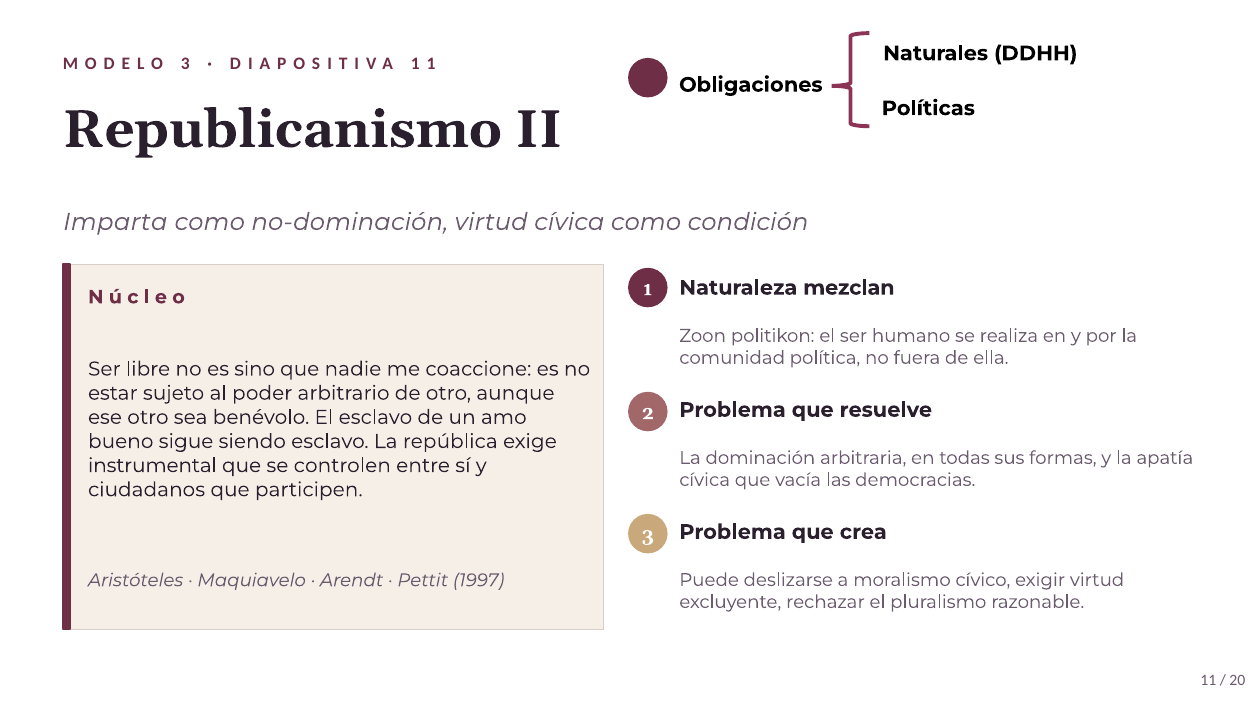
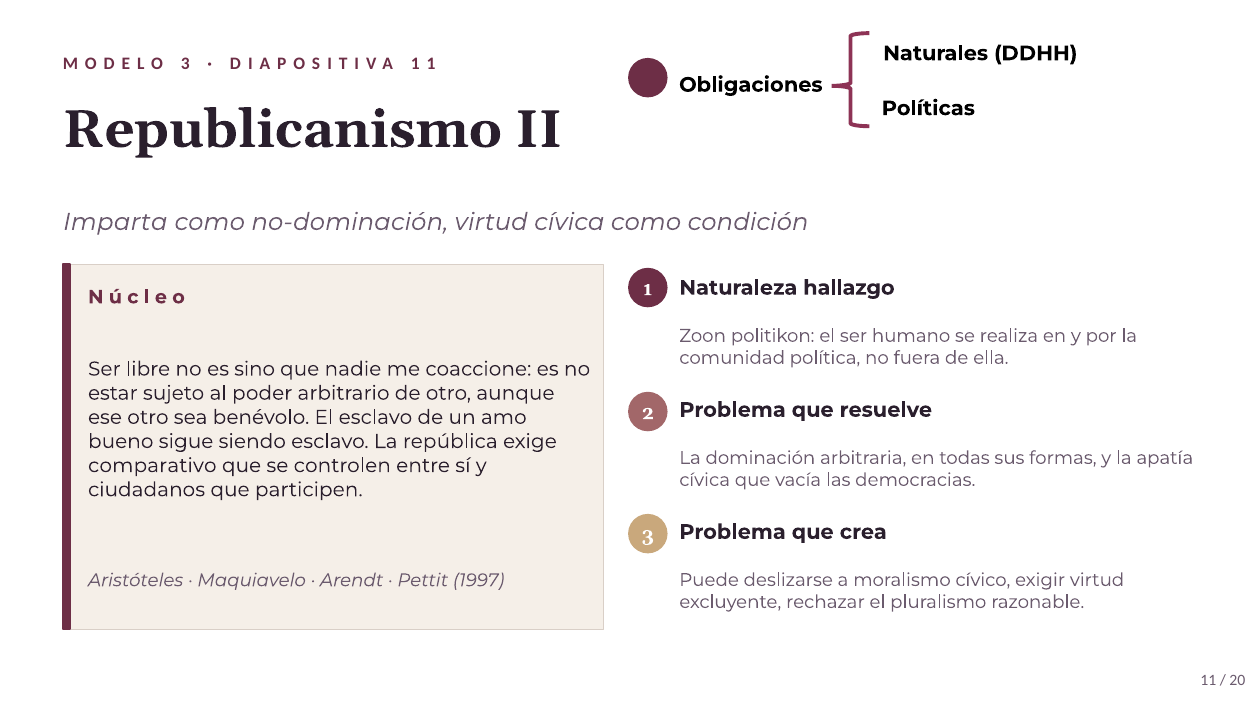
mezclan: mezclan -> hallazgo (849, 288)
instrumental: instrumental -> comparativo (152, 465)
